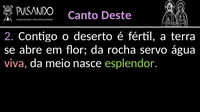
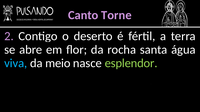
Deste: Deste -> Torne (116, 15)
servo: servo -> santa (154, 50)
viva colour: pink -> light blue (16, 63)
